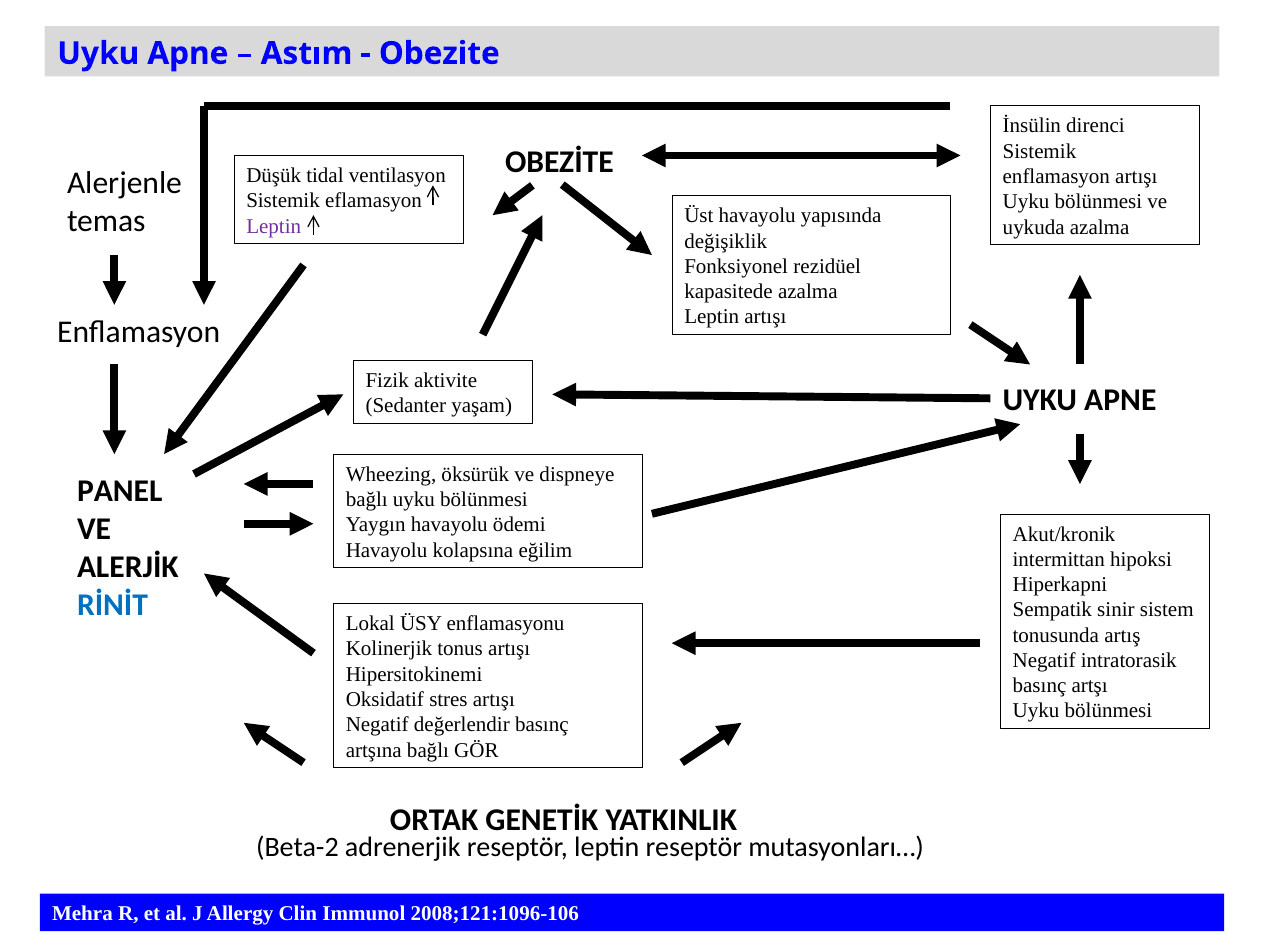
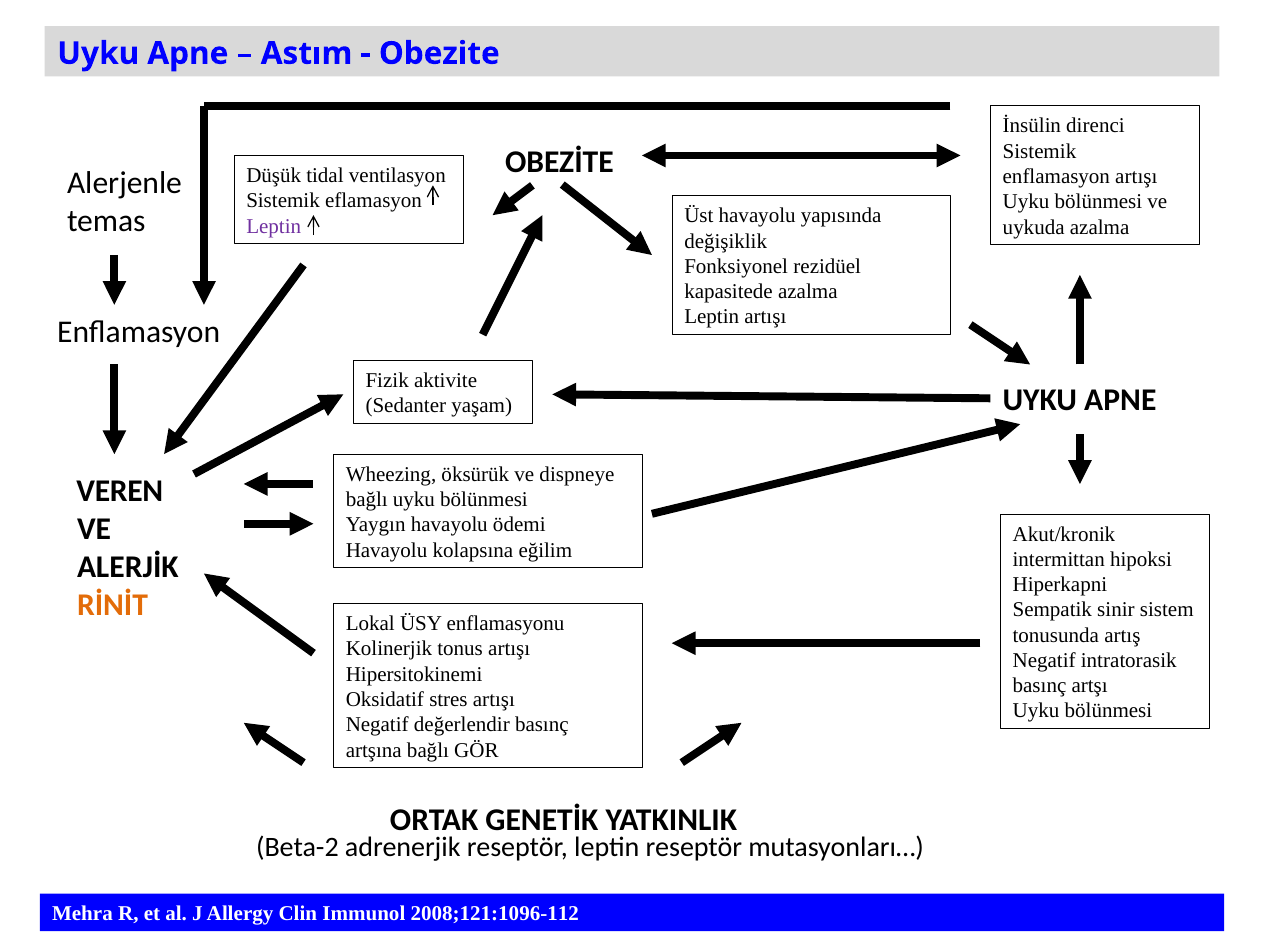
PANEL: PANEL -> VEREN (120, 491)
RİNİT colour: blue -> orange (113, 605)
2008;121:1096-106: 2008;121:1096-106 -> 2008;121:1096-112 (495, 914)
